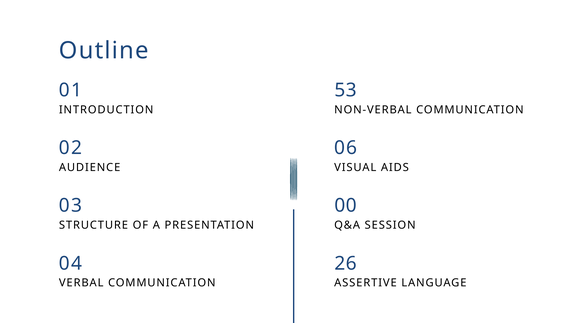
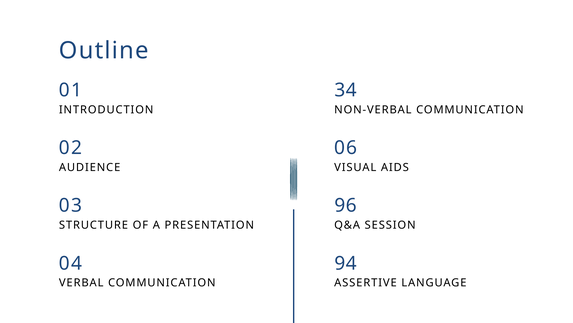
53: 53 -> 34 (346, 90)
00: 00 -> 96 (346, 205)
26: 26 -> 94 (346, 263)
